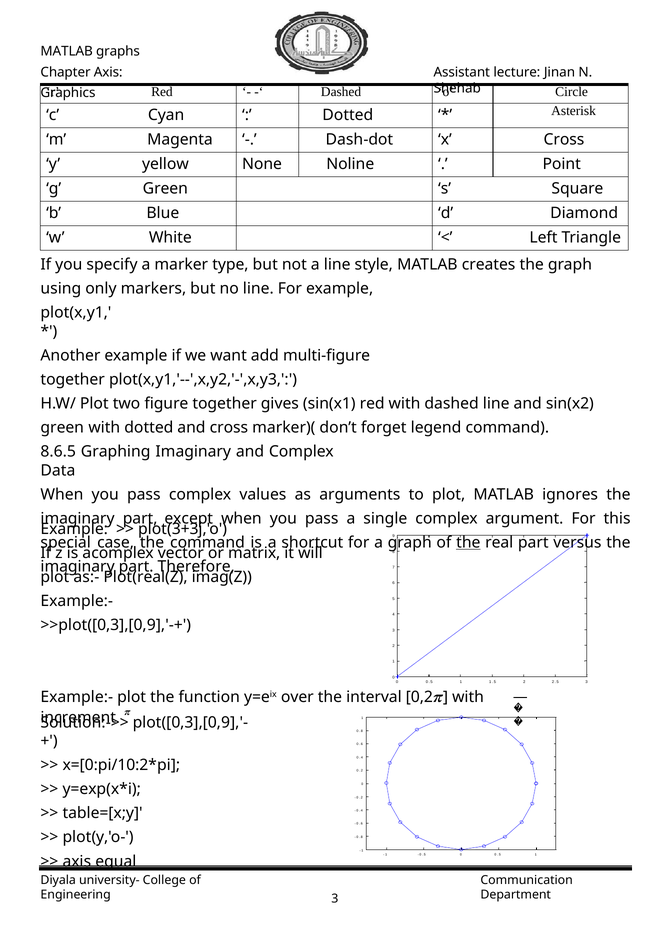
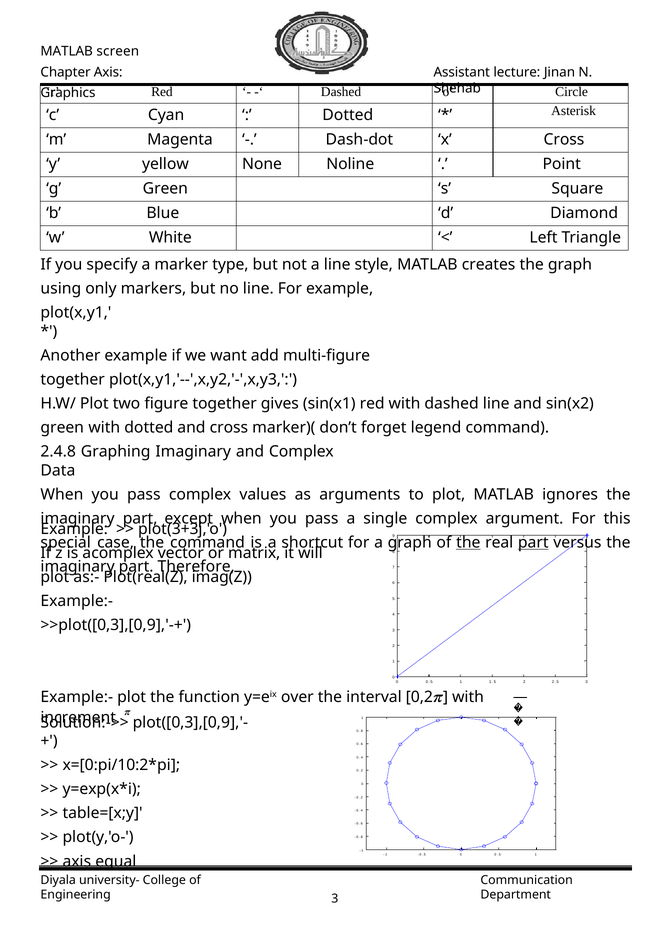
graphs: graphs -> screen (118, 51)
8.6.5: 8.6.5 -> 2.4.8 (58, 452)
part underline: none -> present (533, 543)
